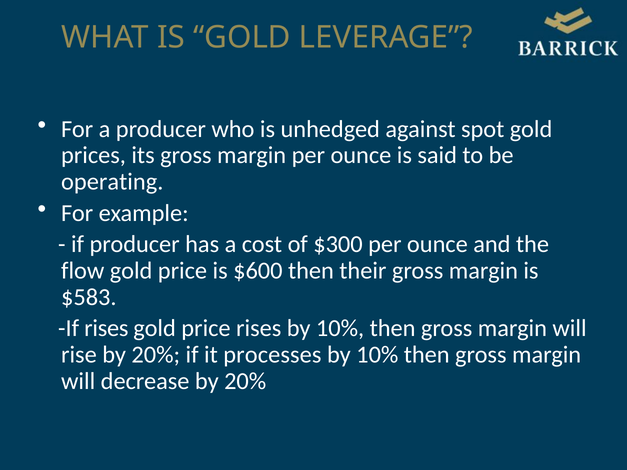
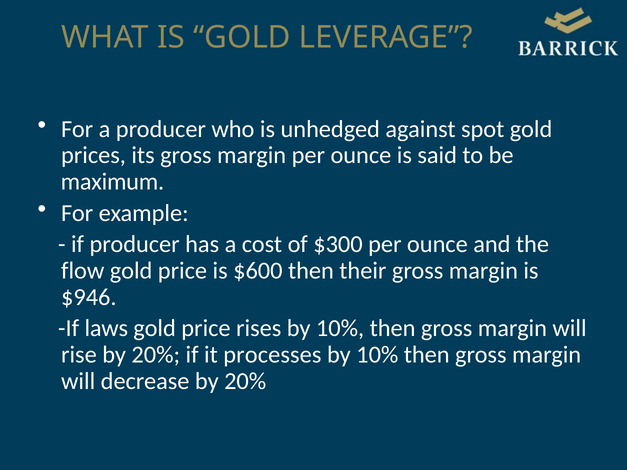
operating: operating -> maximum (112, 182)
$583: $583 -> $946 (89, 297)
If rises: rises -> laws (106, 329)
